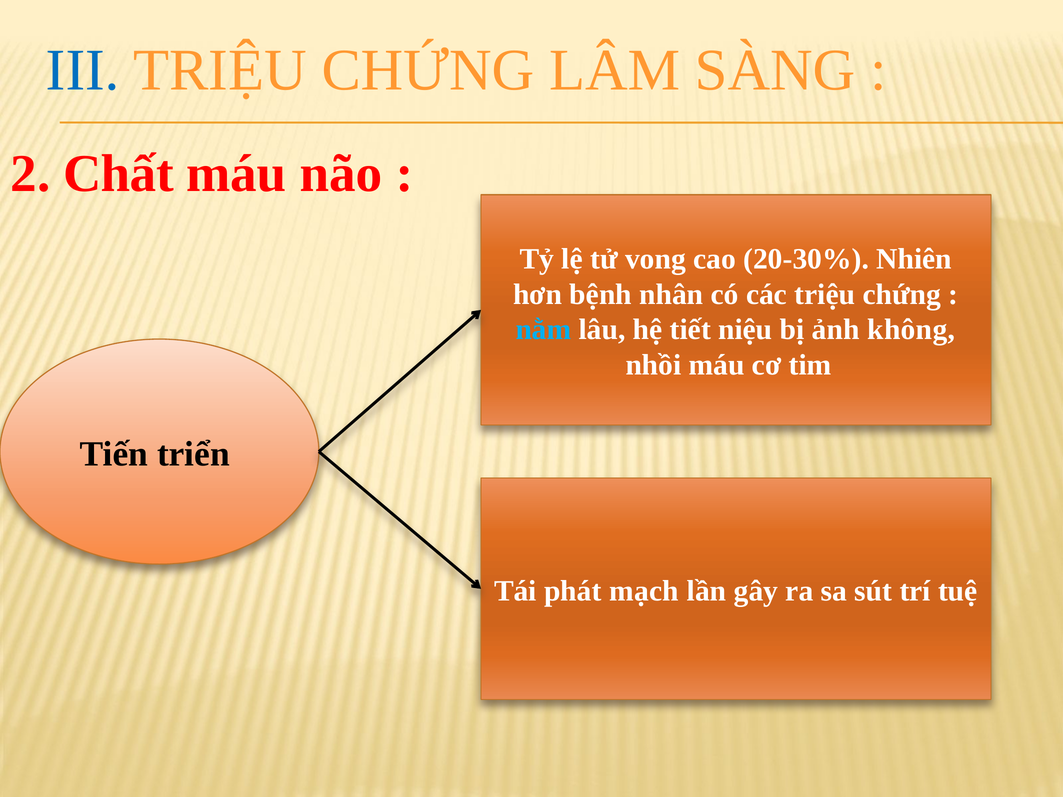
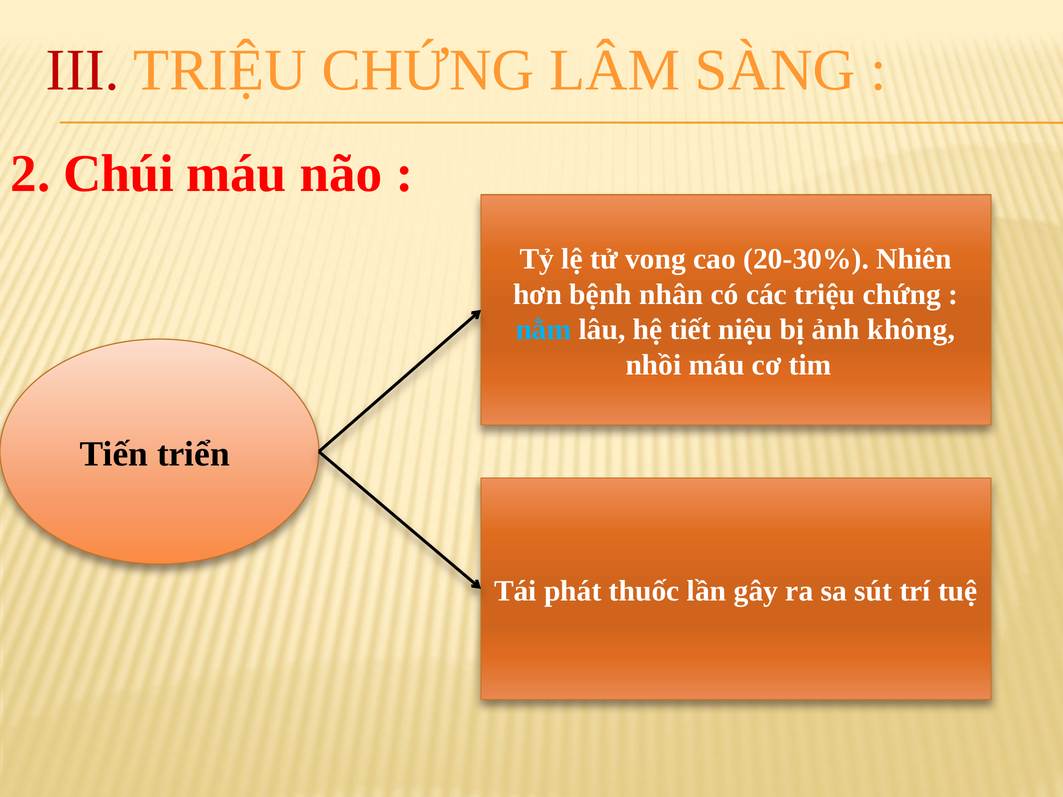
III colour: blue -> red (83, 71)
Chất: Chất -> Chúi (118, 174)
mạch: mạch -> thuốc (644, 591)
